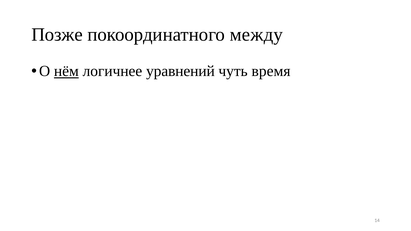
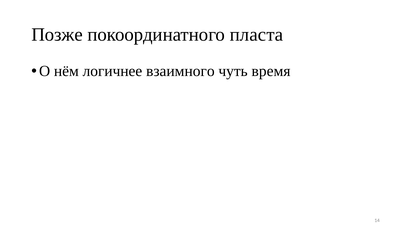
между: между -> пласта (256, 35)
нём underline: present -> none (66, 71)
уравнений: уравнений -> взаимного (180, 71)
